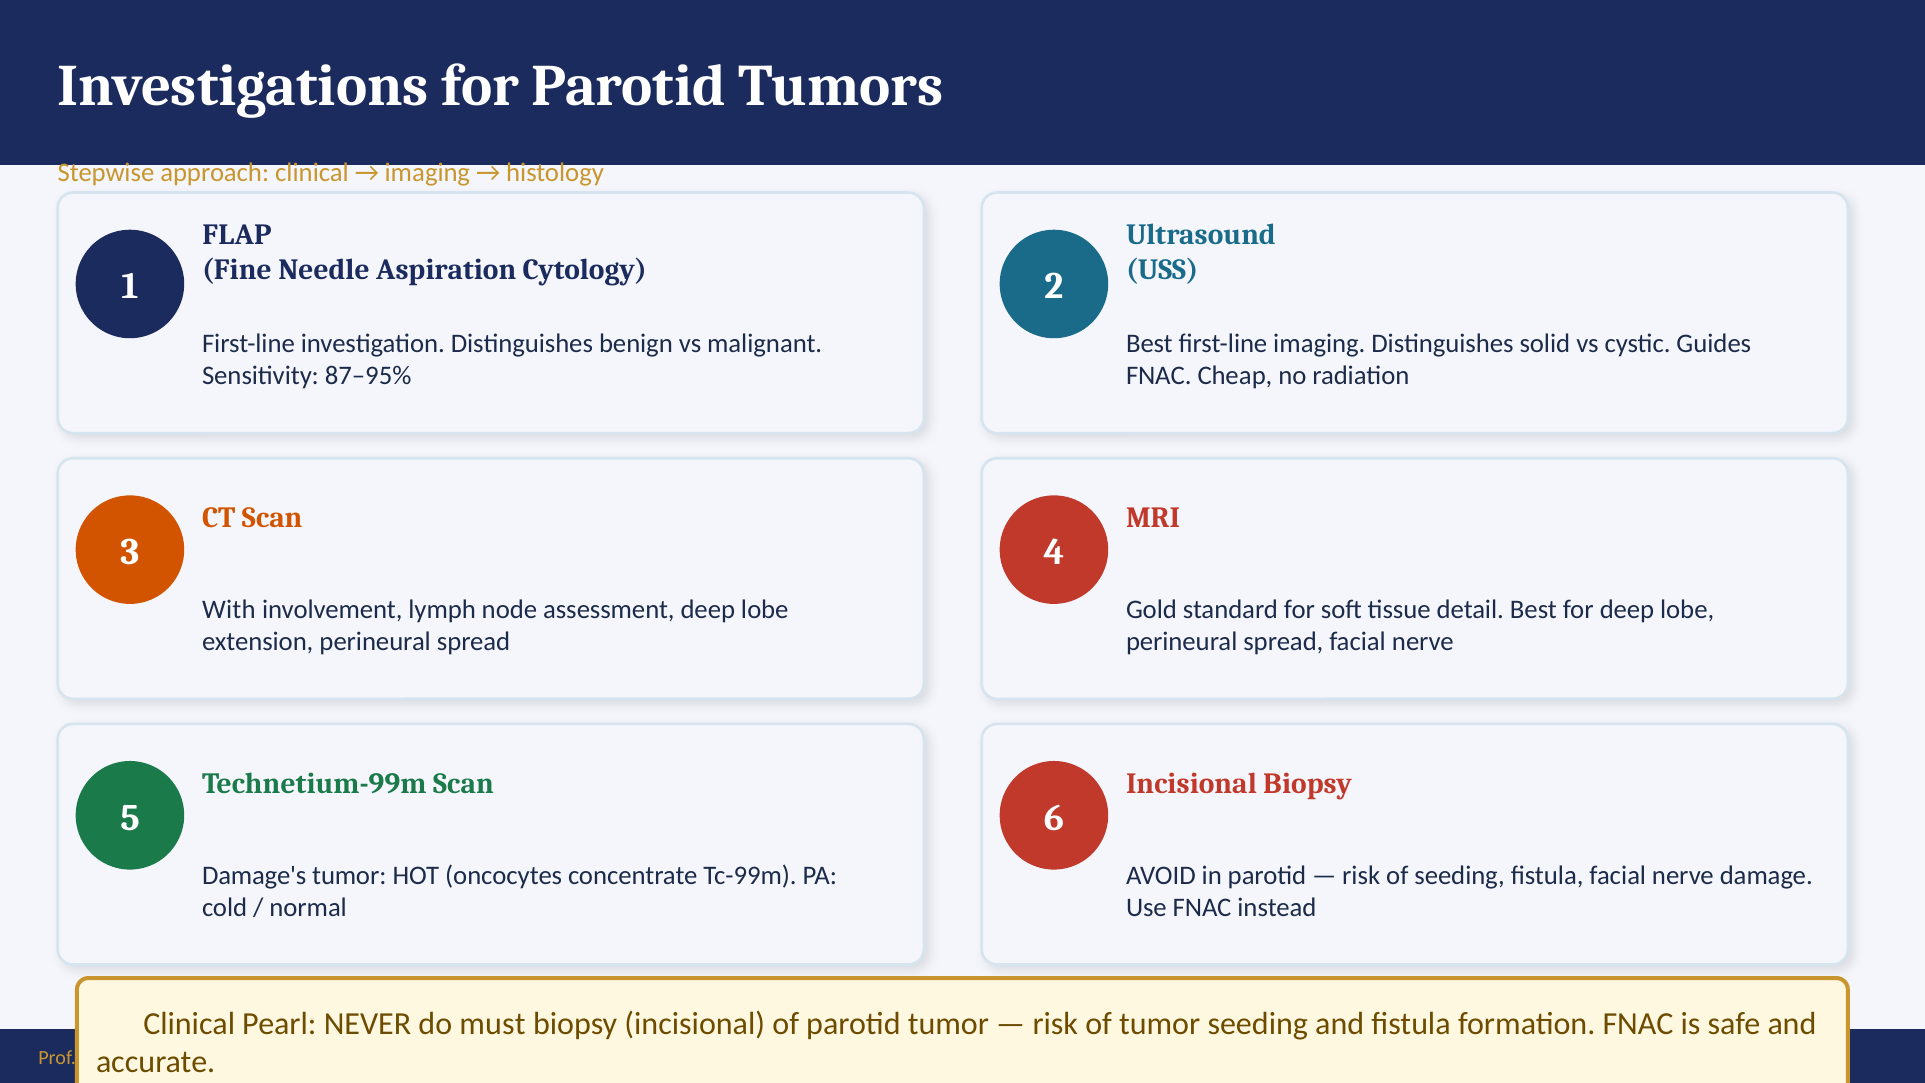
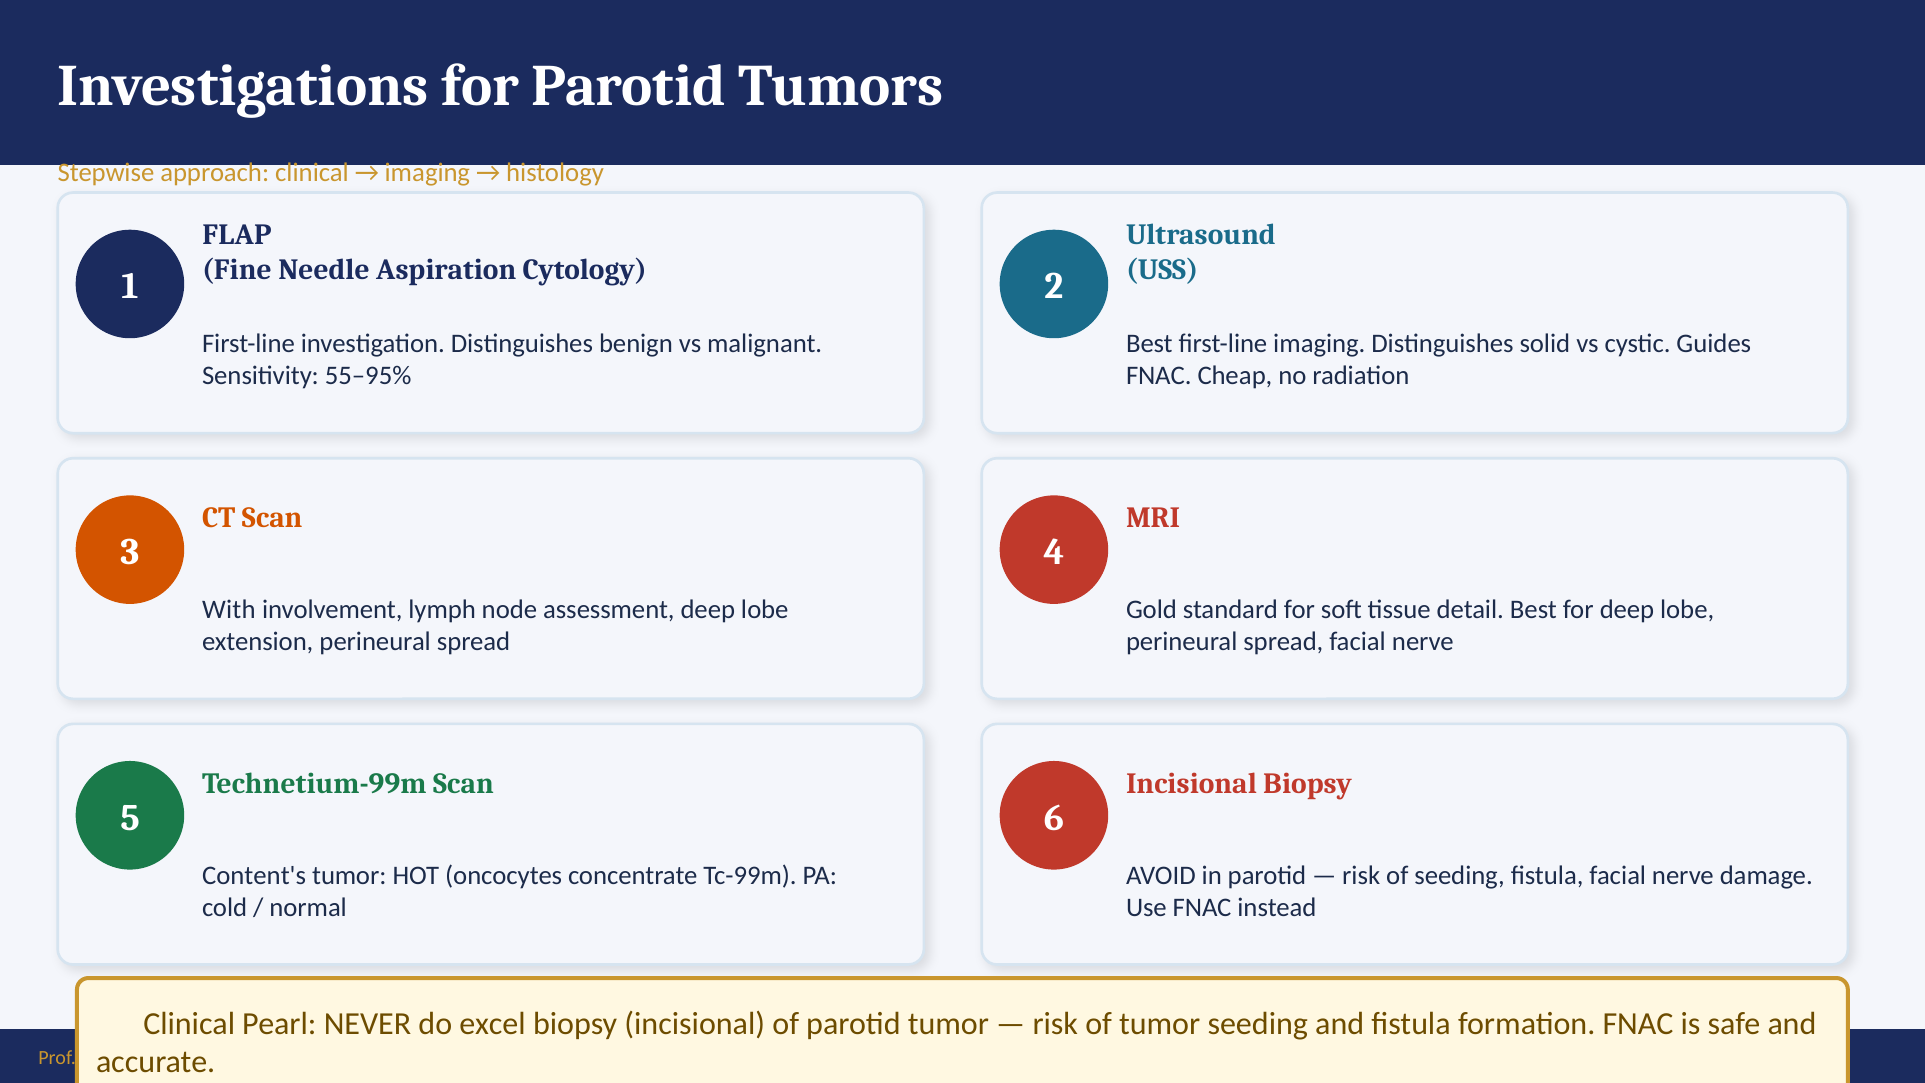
87–95%: 87–95% -> 55–95% (368, 376)
Damage's: Damage's -> Content's (254, 875)
must: must -> excel (492, 1023)
